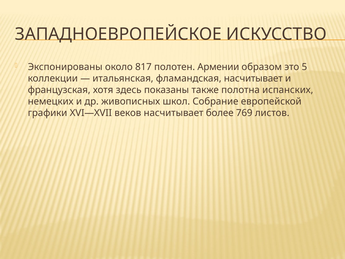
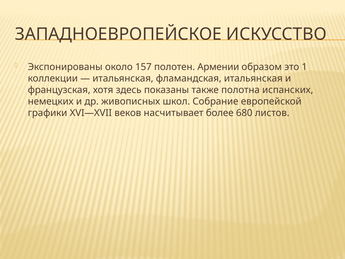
817: 817 -> 157 (143, 67)
5: 5 -> 1 (304, 67)
фламандская насчитывает: насчитывает -> итальянская (253, 78)
769: 769 -> 680 (244, 113)
